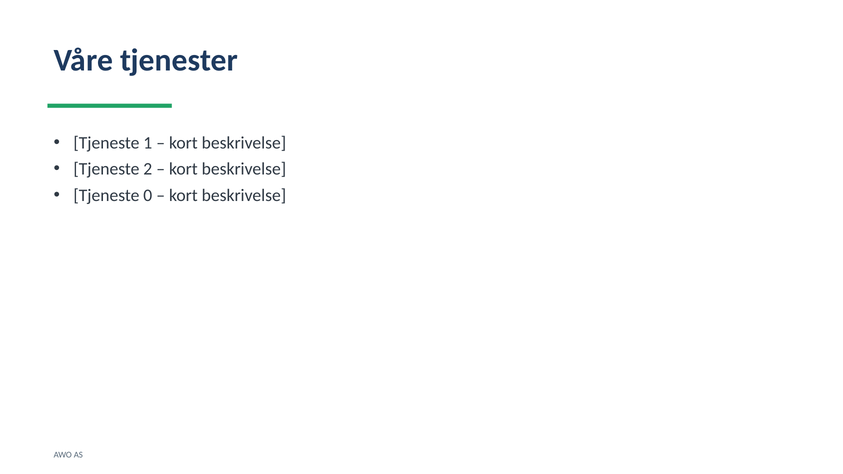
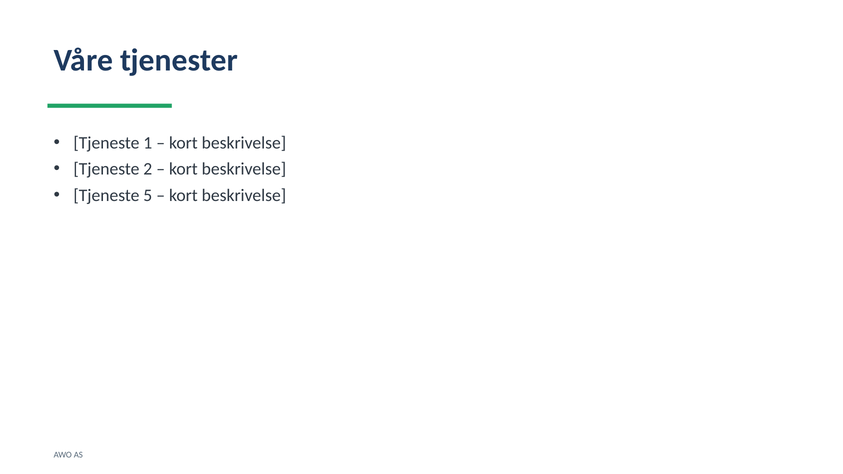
0: 0 -> 5 (148, 195)
